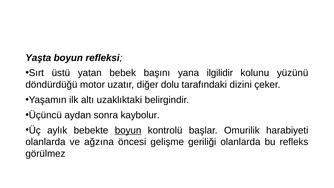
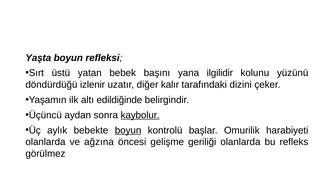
motor: motor -> izlenir (93, 85)
dolu: dolu -> kalır (170, 85)
uzaklıktaki: uzaklıktaki -> edildiğinde (119, 100)
kaybolur underline: none -> present (140, 115)
